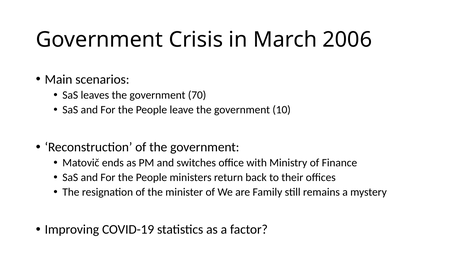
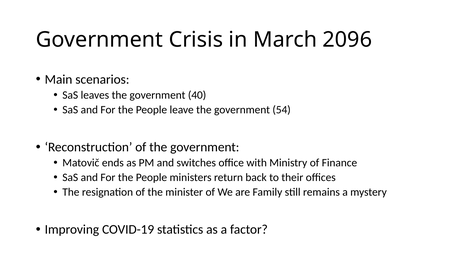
2006: 2006 -> 2096 (347, 40)
70: 70 -> 40 (197, 95)
10: 10 -> 54 (282, 110)
